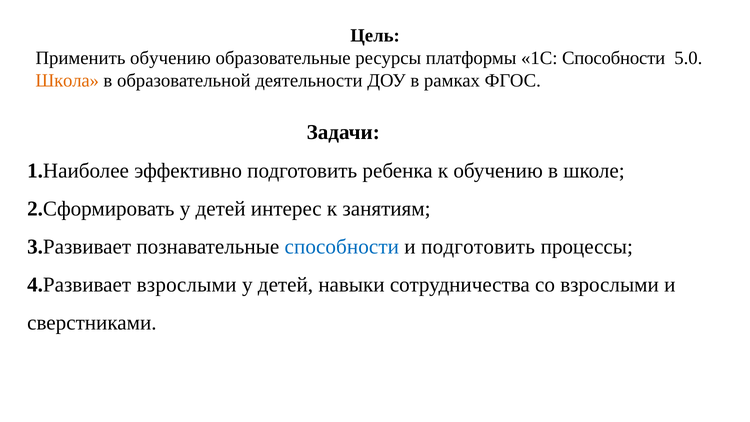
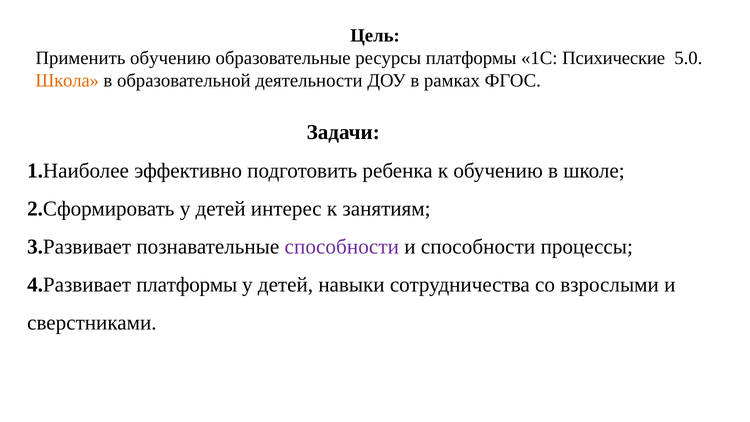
1С Способности: Способности -> Психические (614, 58)
способности colour: blue -> purple (342, 247)
и подготовить: подготовить -> способности (478, 247)
4.Развивает взрослыми: взрослыми -> платформы (187, 285)
